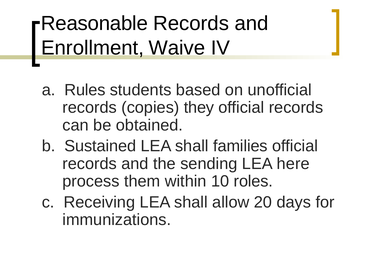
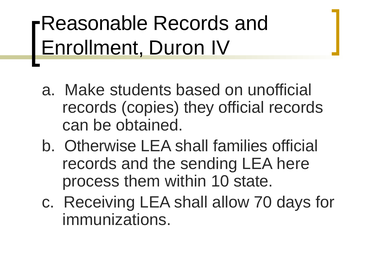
Waive: Waive -> Duron (177, 48)
Rules: Rules -> Make (85, 90)
Sustained: Sustained -> Otherwise (100, 146)
roles: roles -> state (253, 181)
20: 20 -> 70 (263, 202)
